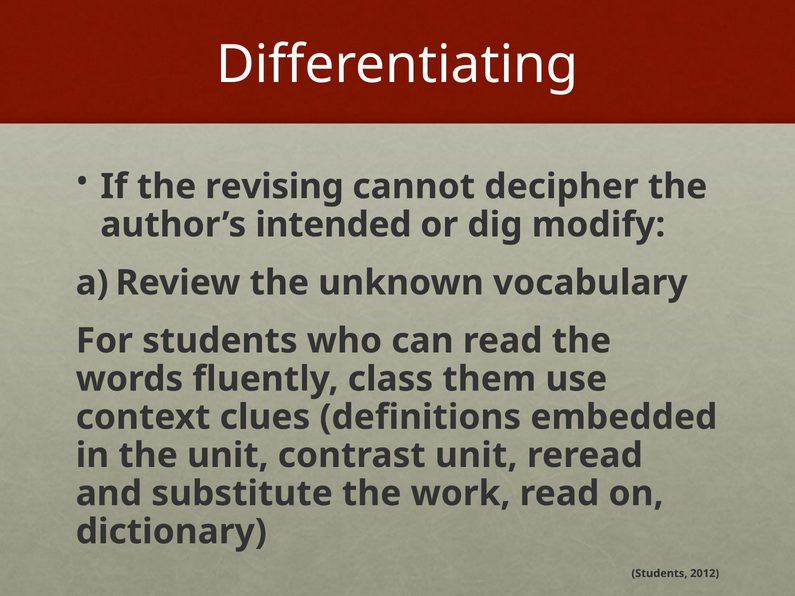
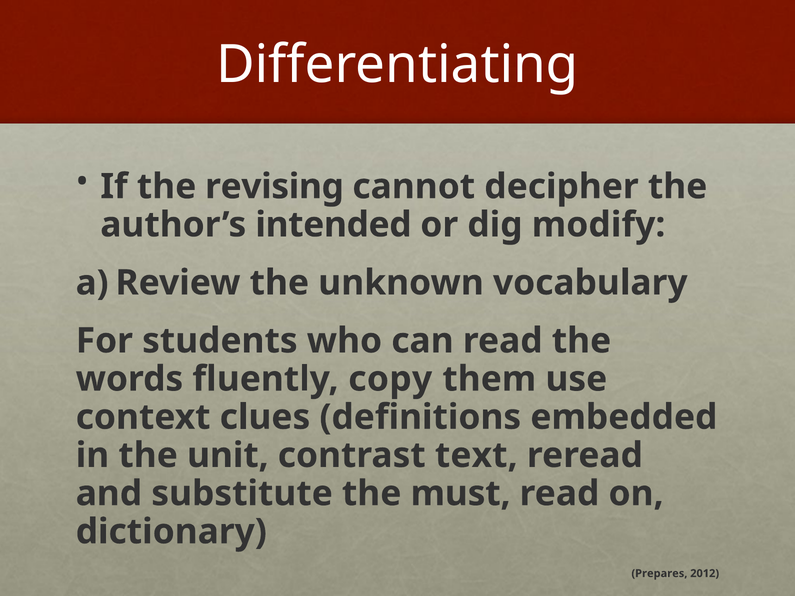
class: class -> copy (390, 379)
contrast unit: unit -> text (476, 456)
work: work -> must (461, 494)
Students: Students -> Prepares (659, 574)
